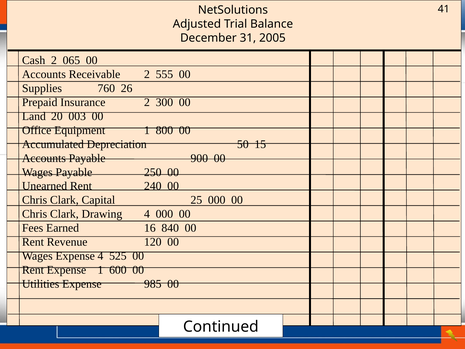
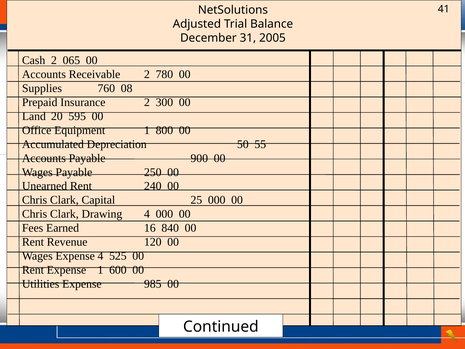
555: 555 -> 780 (164, 74)
26: 26 -> 08 (127, 88)
003: 003 -> 595 (77, 116)
15: 15 -> 55 (260, 144)
